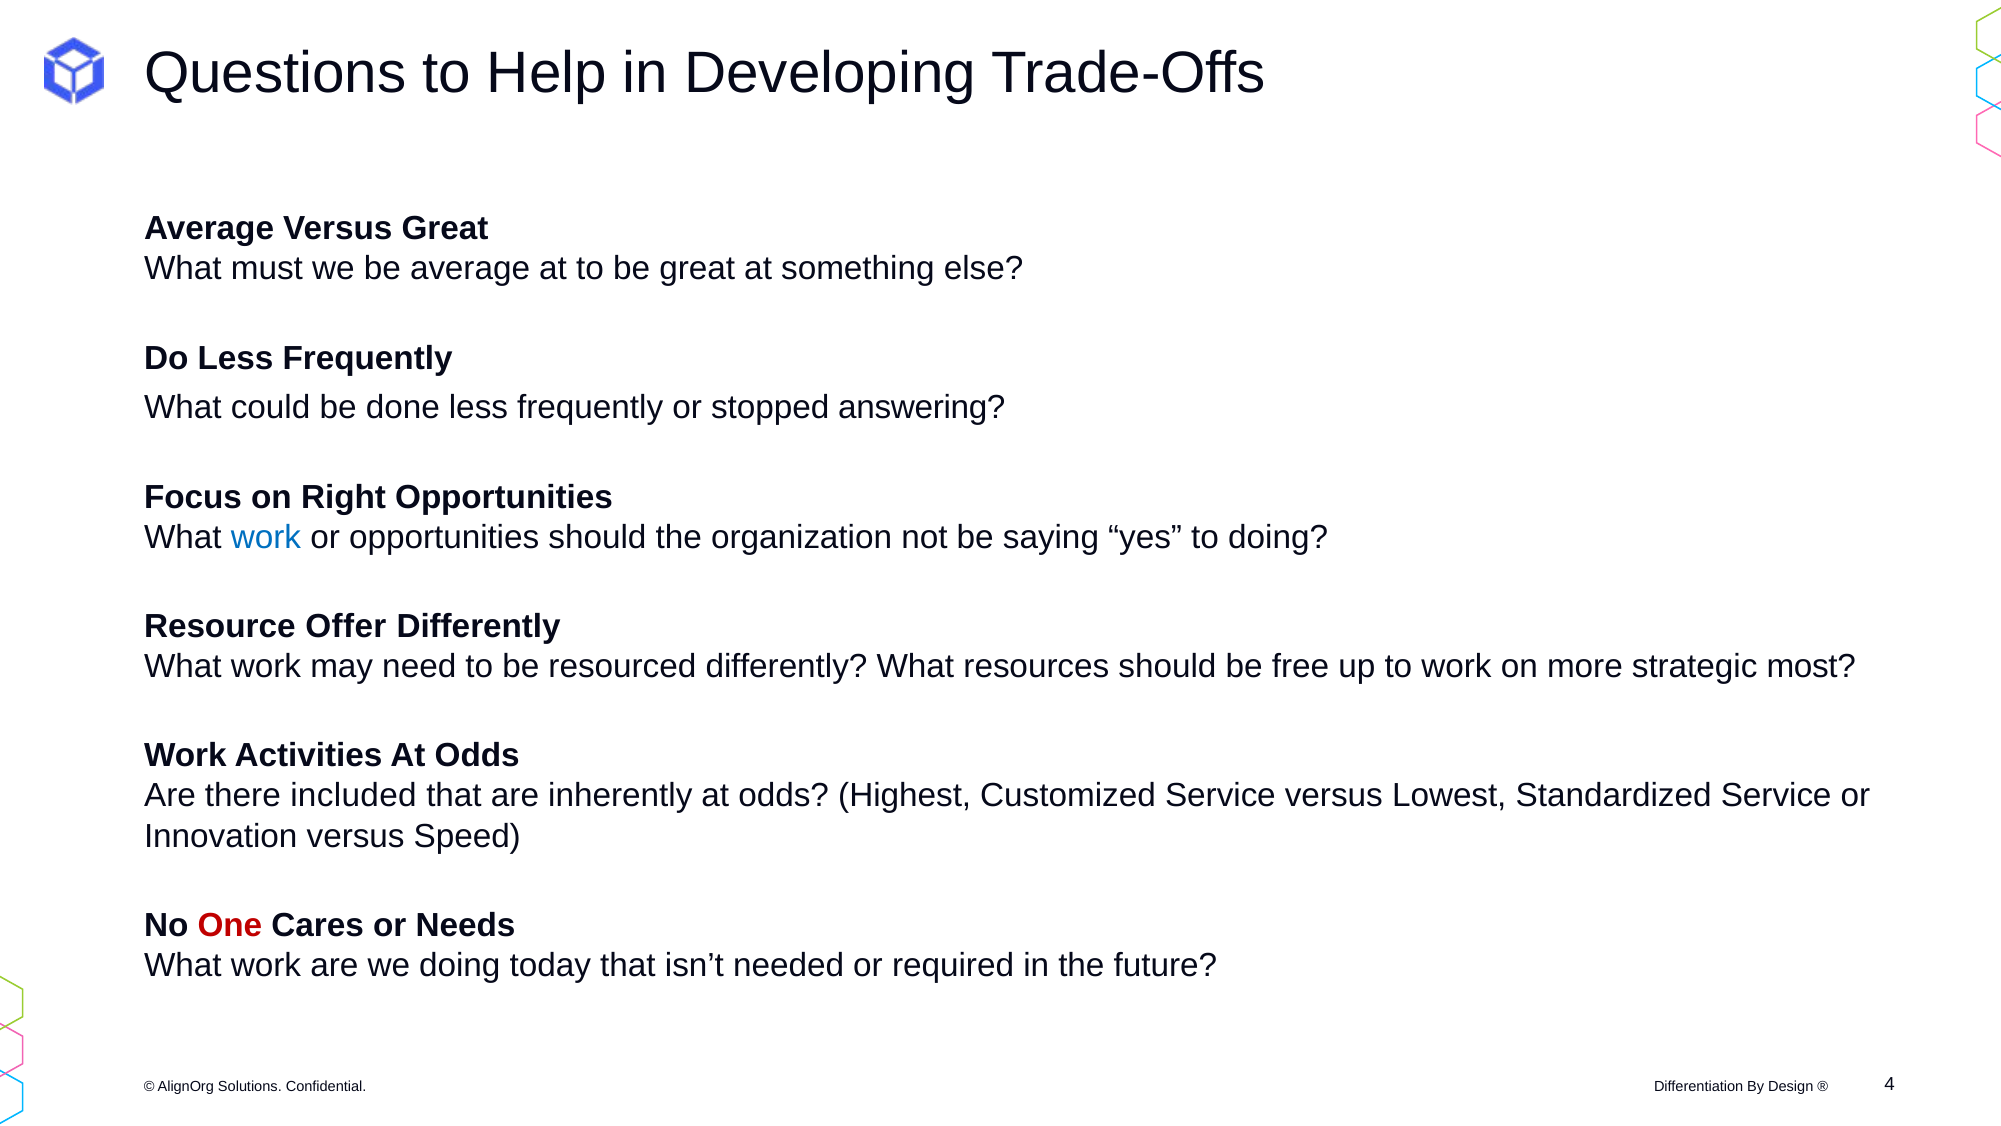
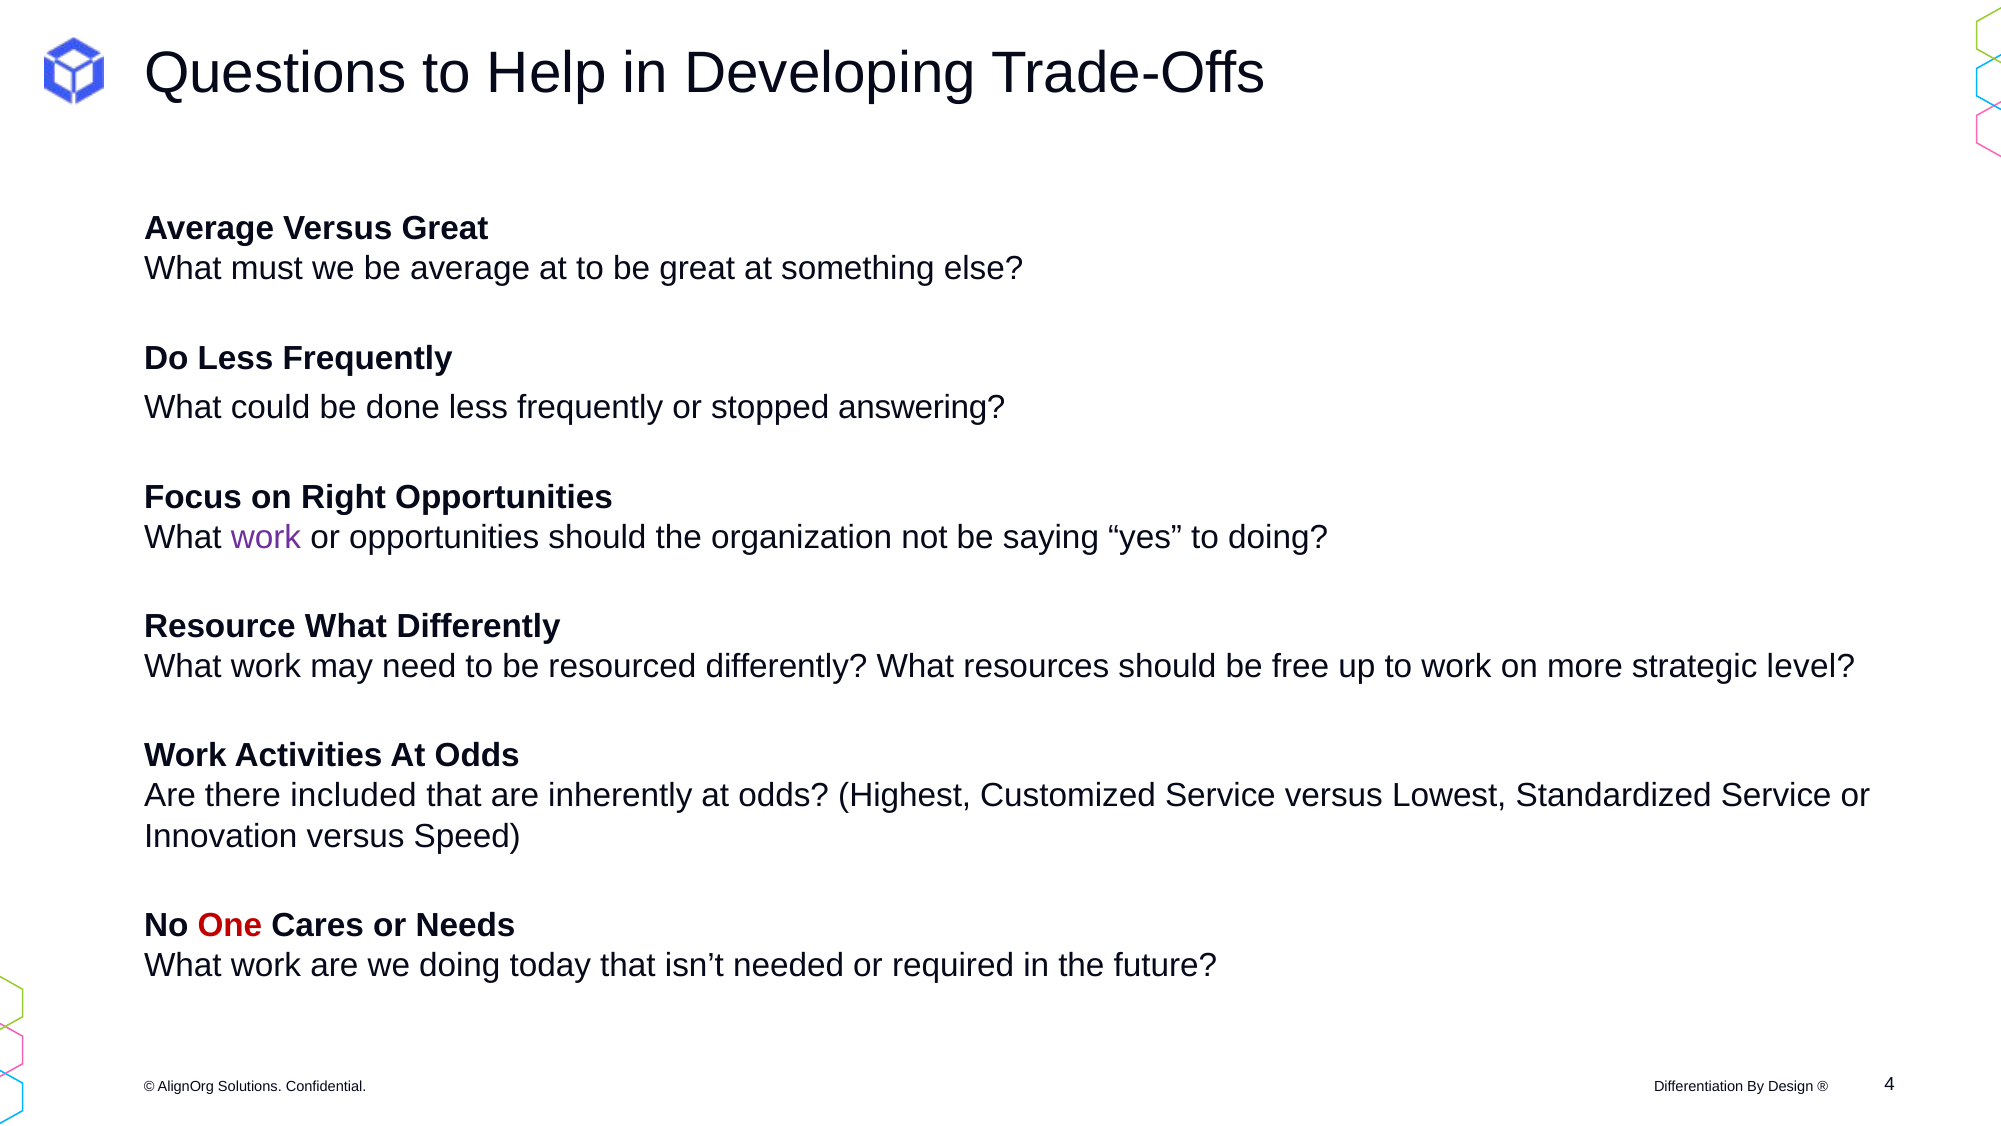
work colour: blue -> purple (266, 537)
Resource Offer: Offer -> What (346, 626)
most: most -> level (1811, 666)
